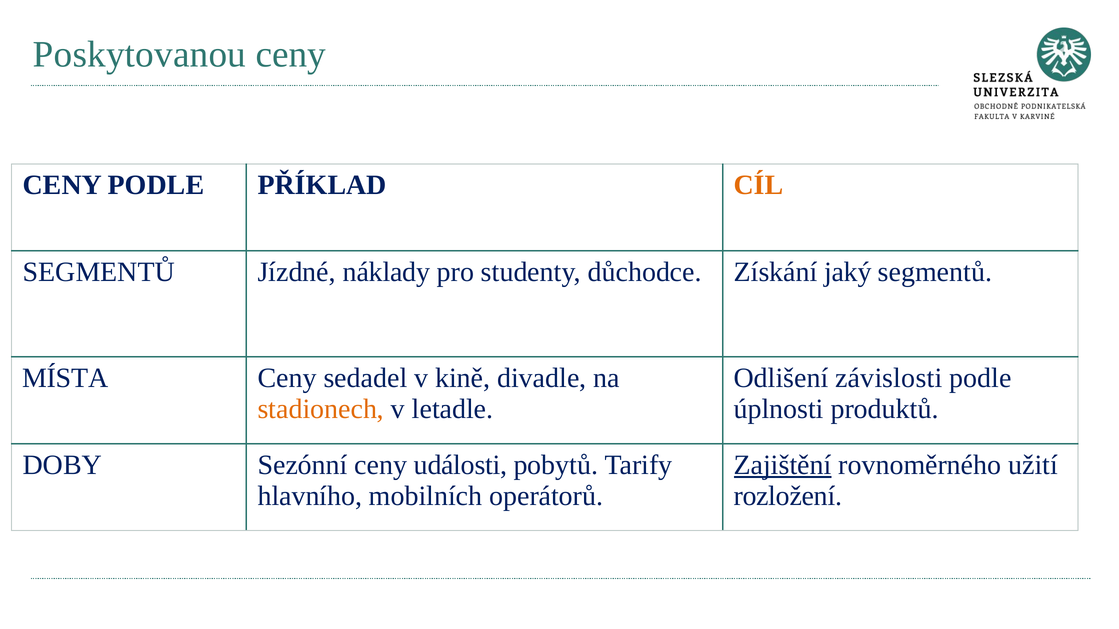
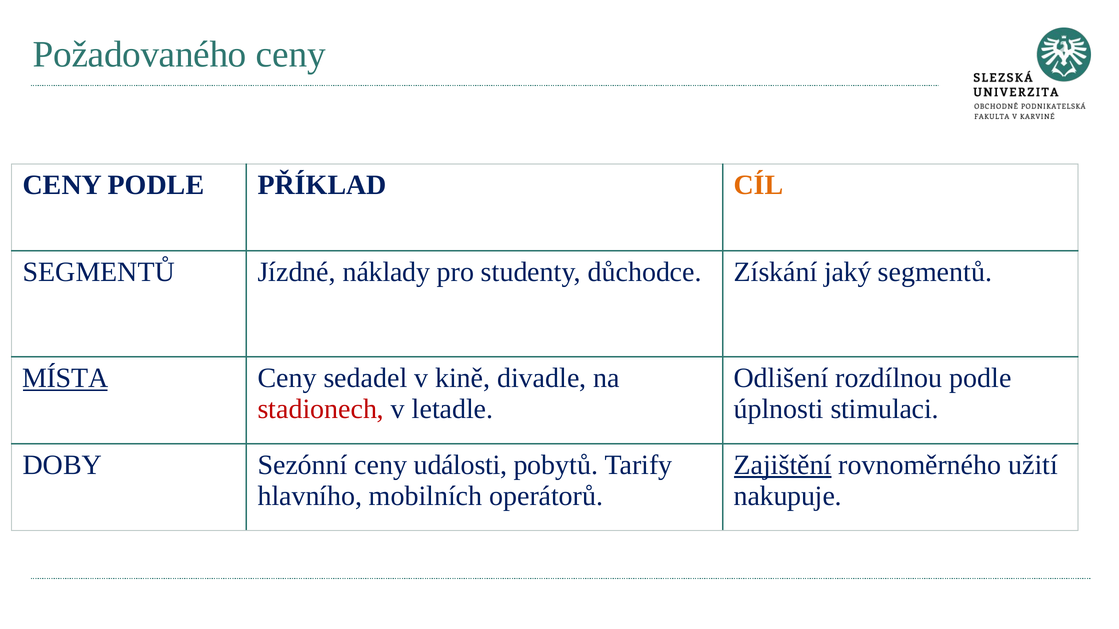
Poskytovanou: Poskytovanou -> Požadovaného (140, 54)
MÍSTA underline: none -> present (65, 378)
závislosti: závislosti -> rozdílnou (889, 378)
stadionech colour: orange -> red (321, 409)
produktů: produktů -> stimulaci (885, 409)
rozložení: rozložení -> nakupuje (788, 496)
